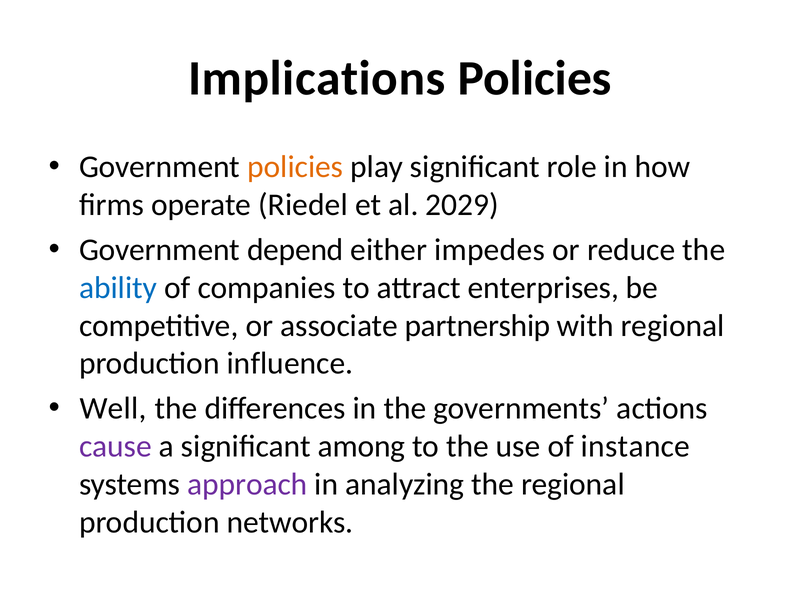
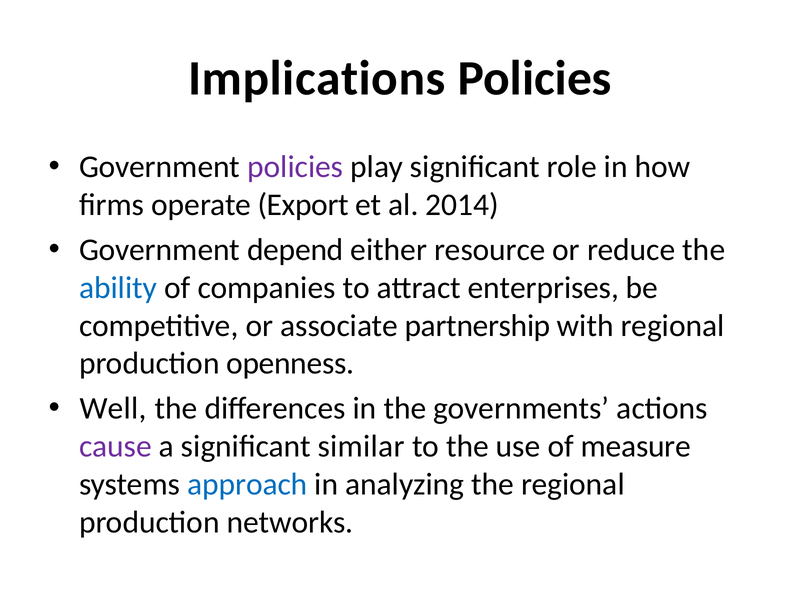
policies colour: orange -> purple (295, 167)
Riedel: Riedel -> Export (303, 205)
2029: 2029 -> 2014 (462, 205)
impedes: impedes -> resource (490, 250)
influence: influence -> openness (290, 364)
among: among -> similar (361, 447)
instance: instance -> measure (636, 447)
approach colour: purple -> blue (247, 484)
